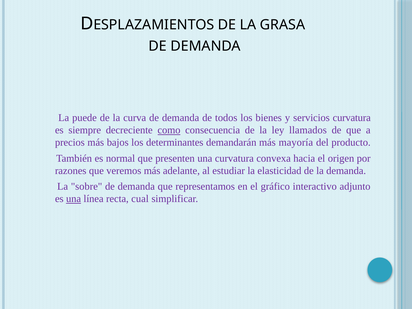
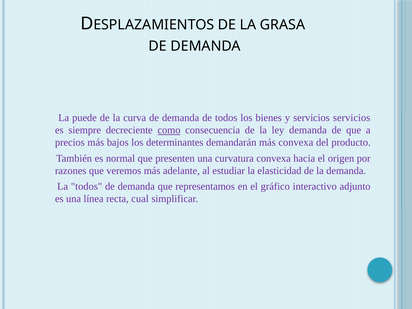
servicios curvatura: curvatura -> servicios (352, 118)
ley llamados: llamados -> demanda (308, 130)
más mayoría: mayoría -> convexa (296, 142)
La sobre: sobre -> todos (87, 186)
una underline: present -> none (74, 199)
